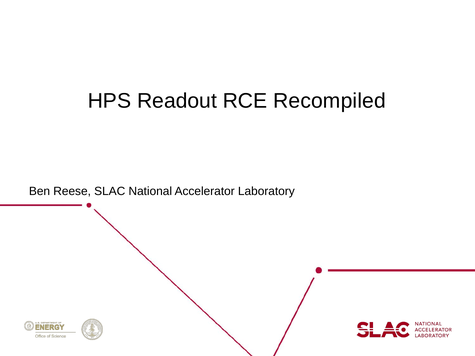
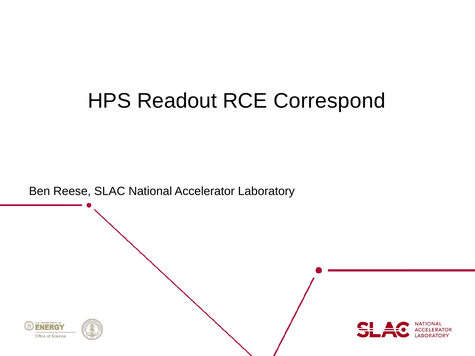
Recompiled: Recompiled -> Correspond (329, 101)
